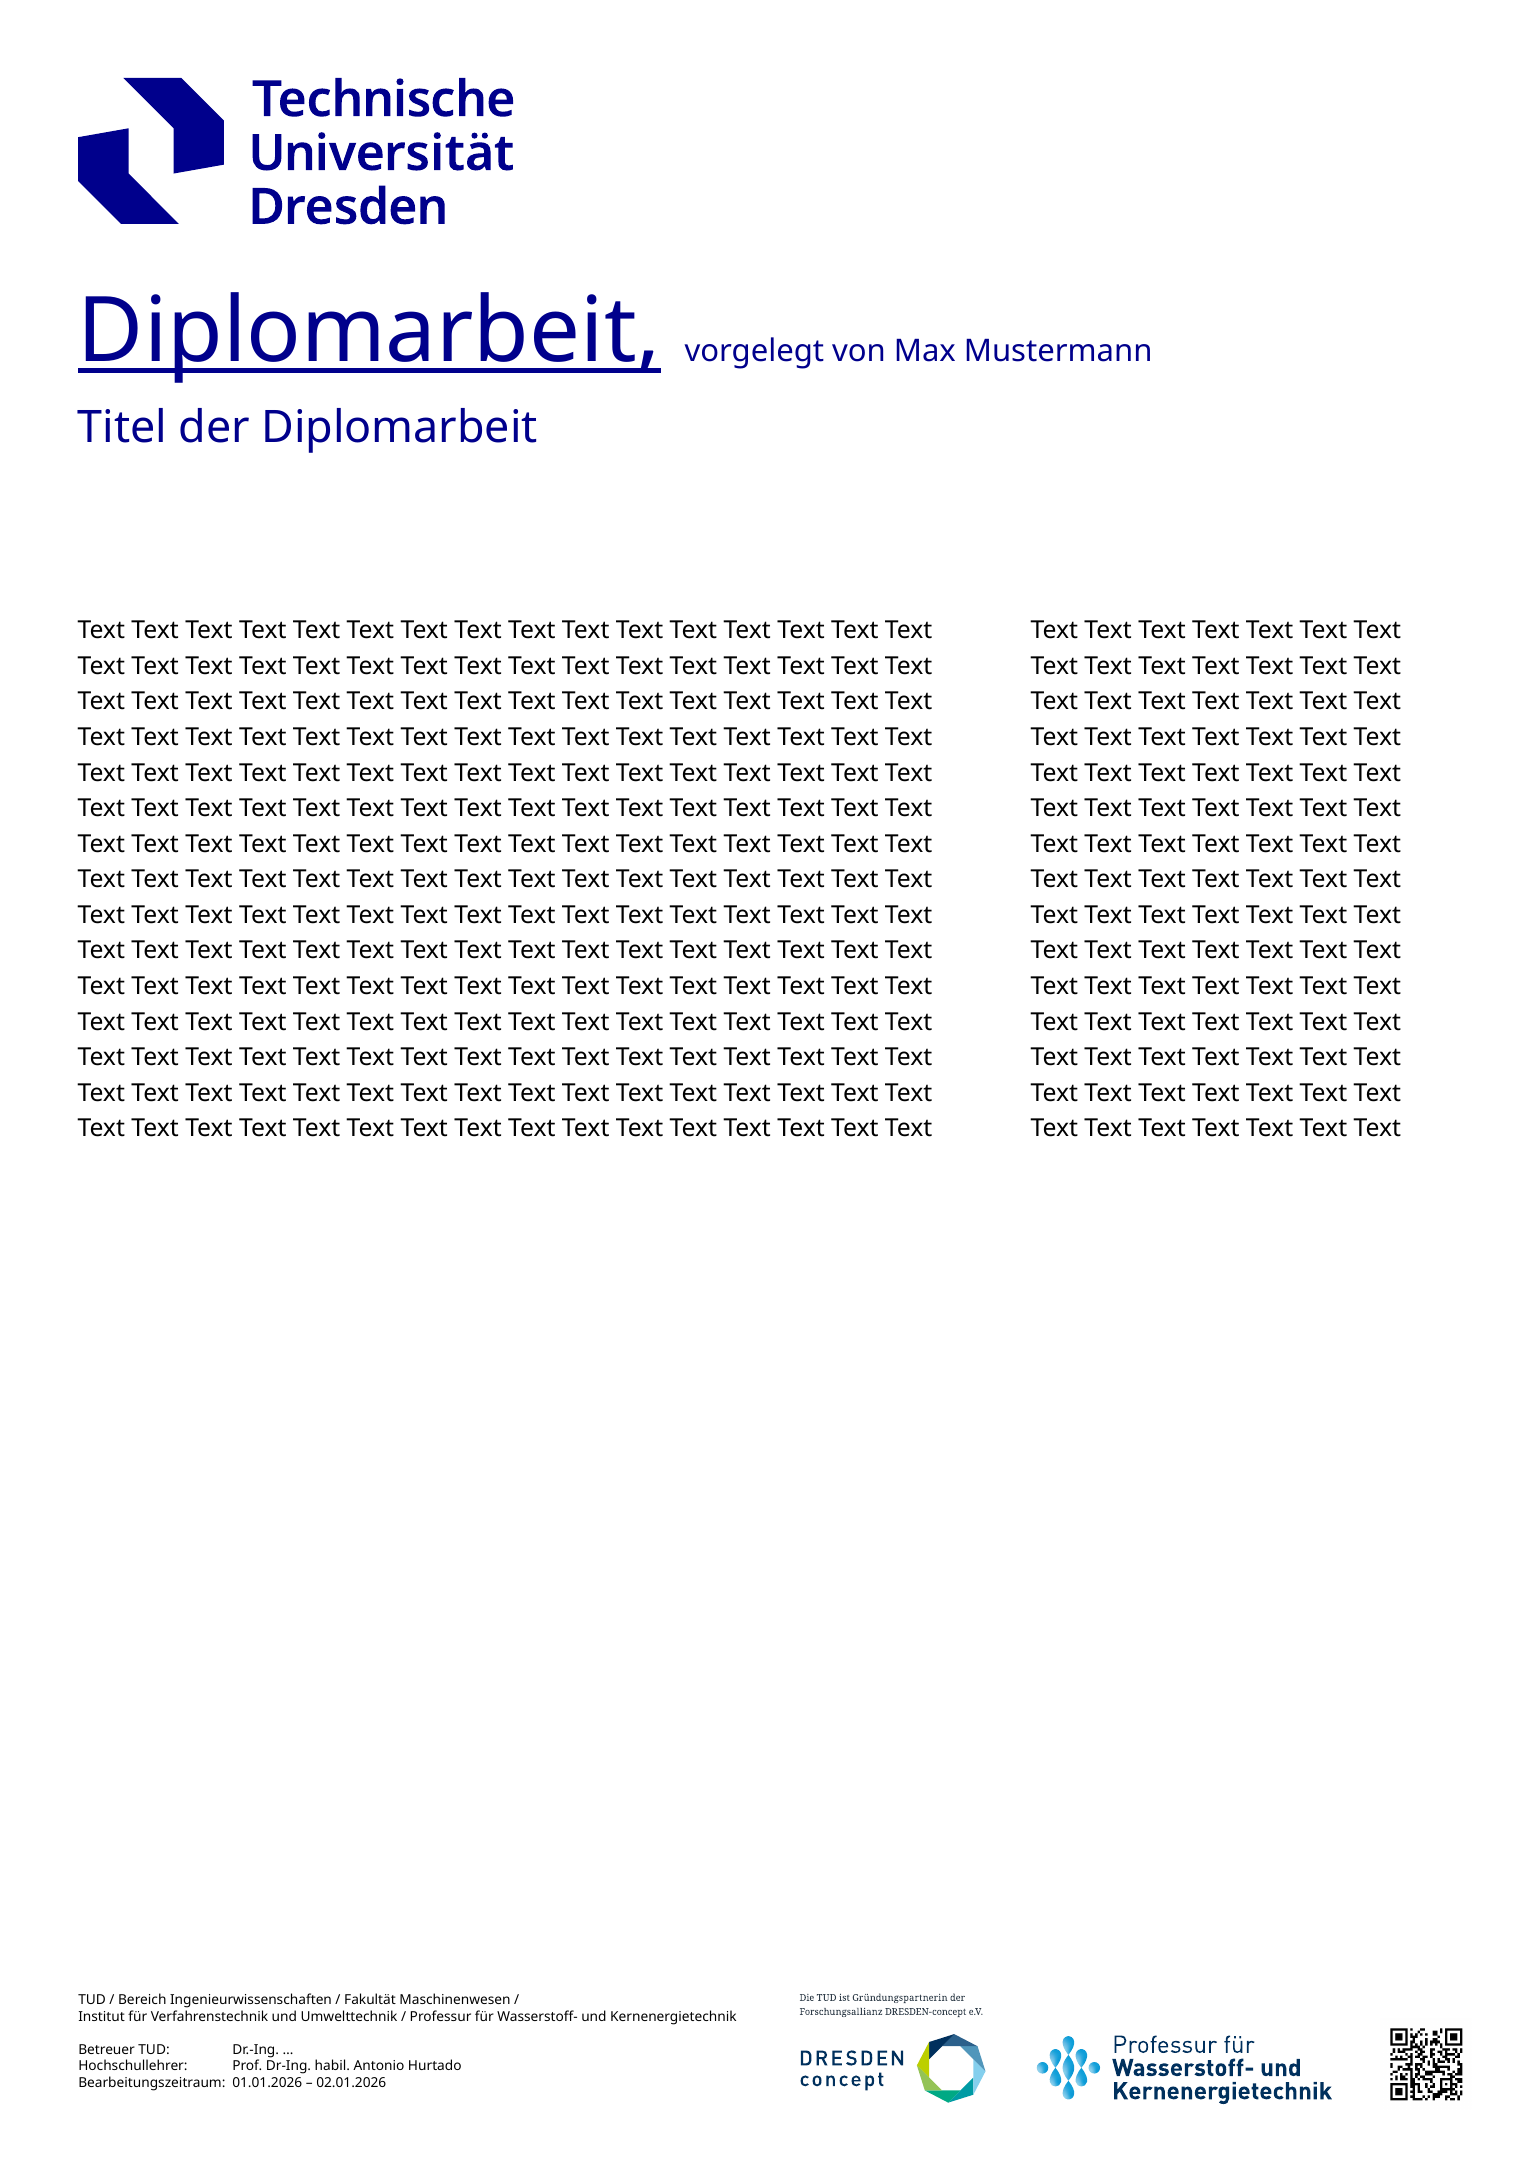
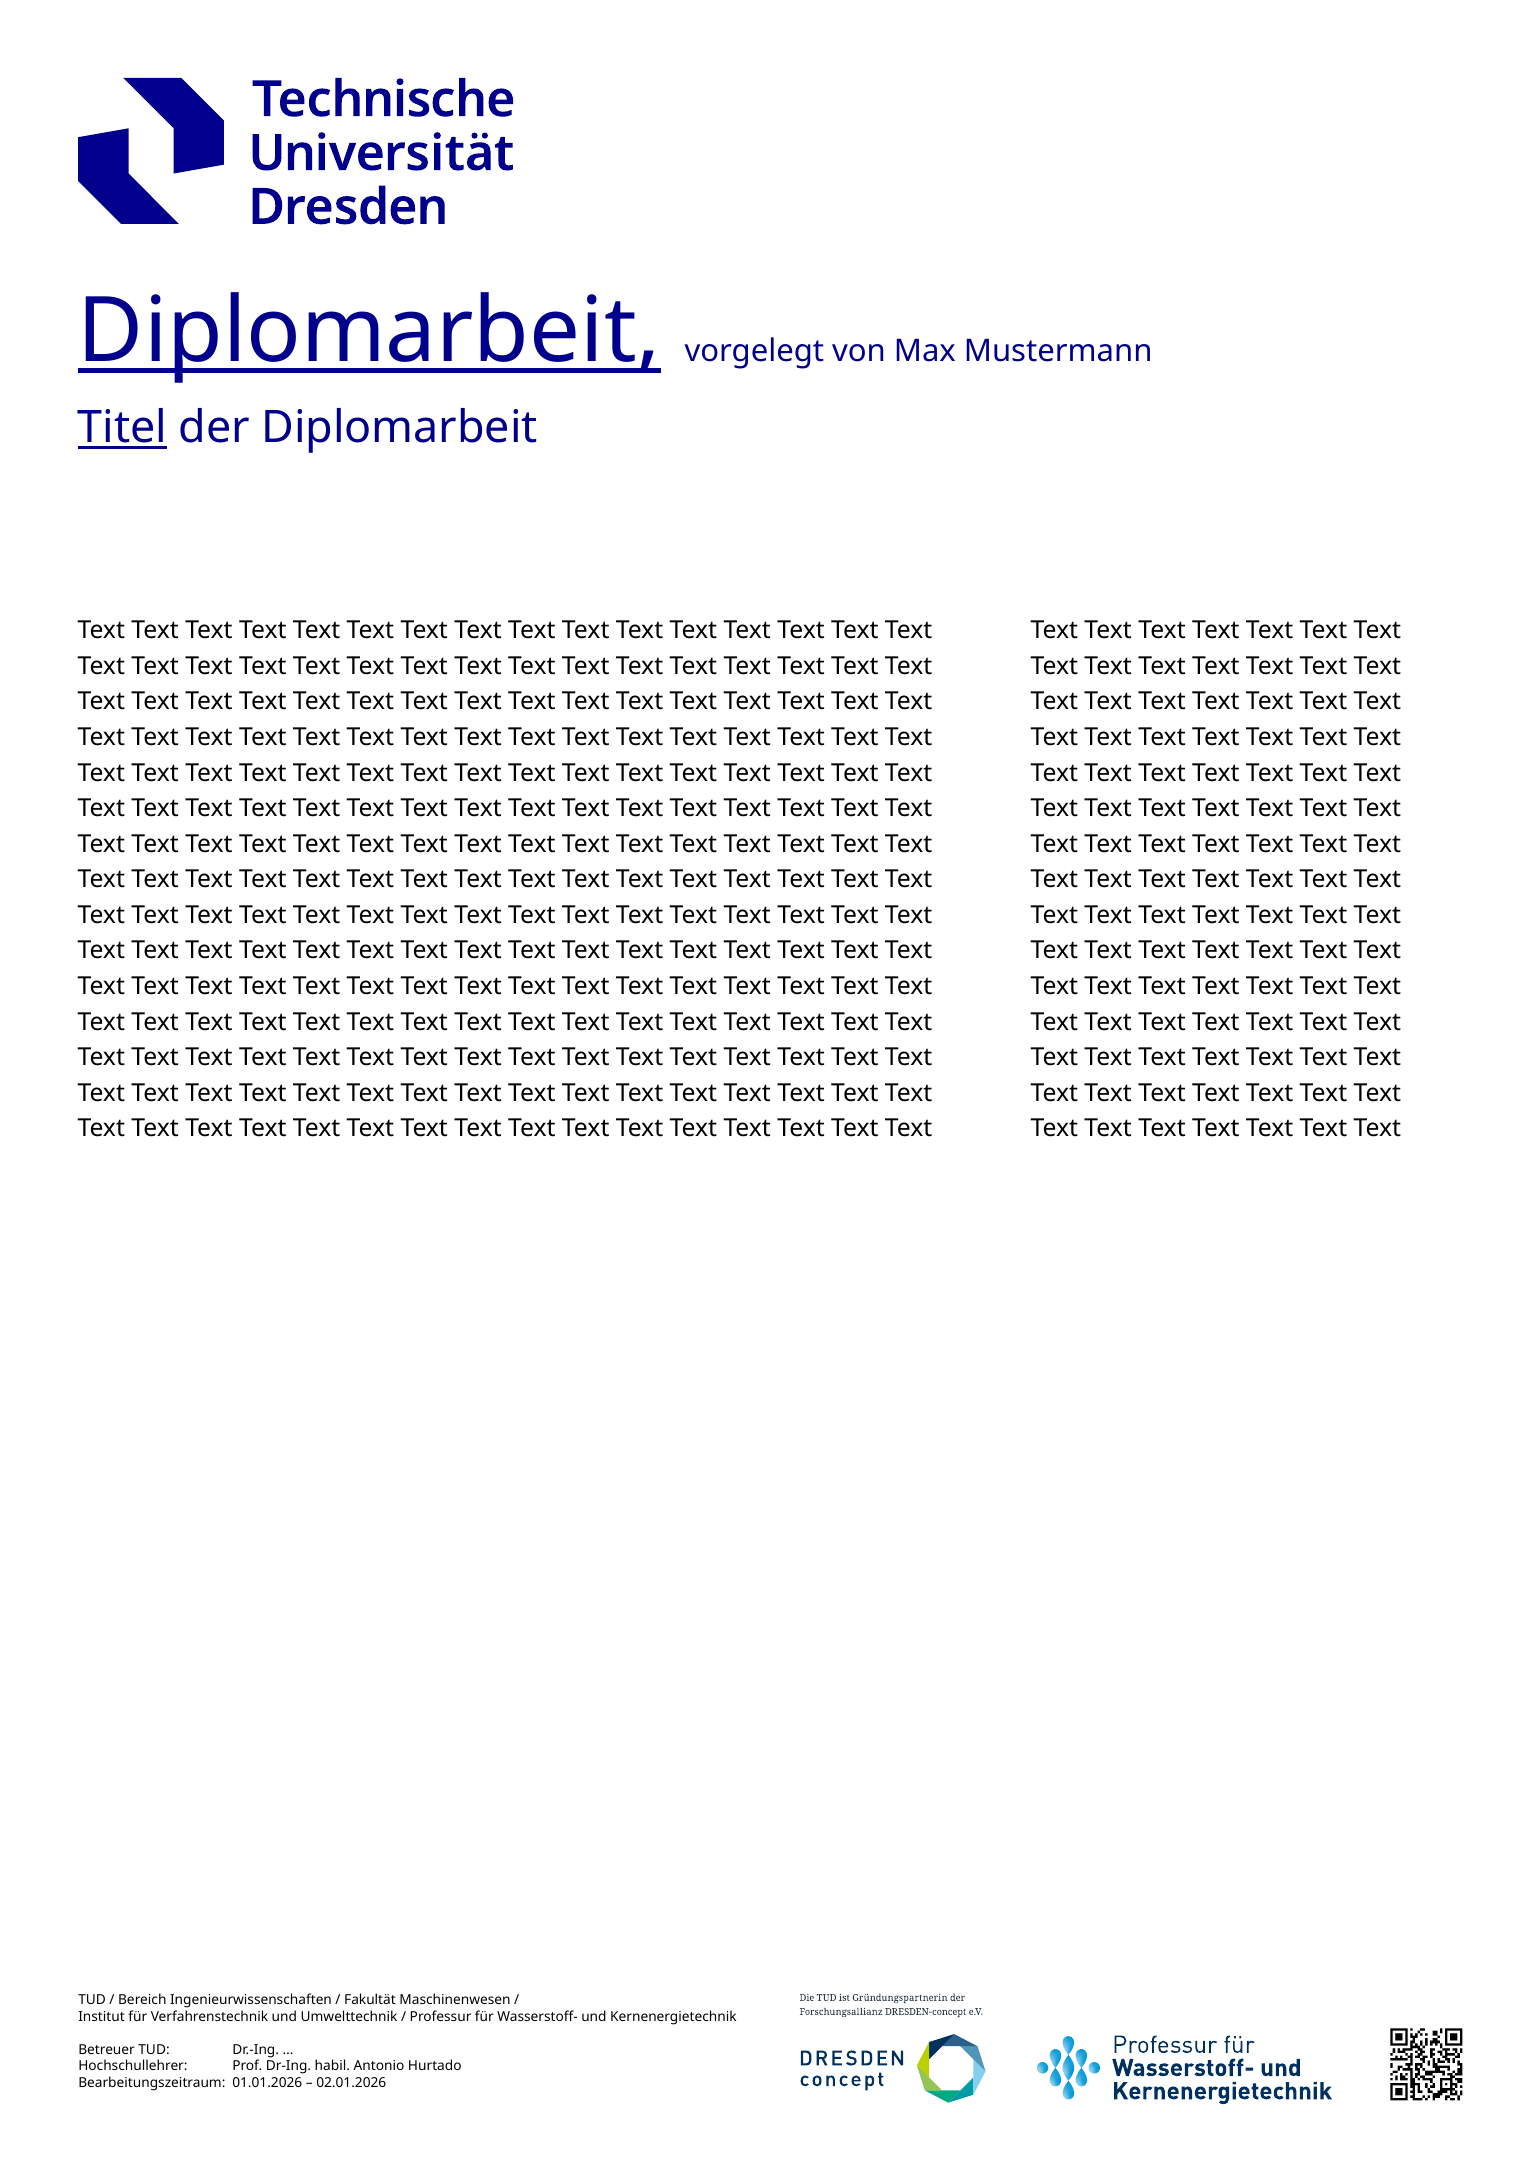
Titel underline: none -> present (122, 428)
